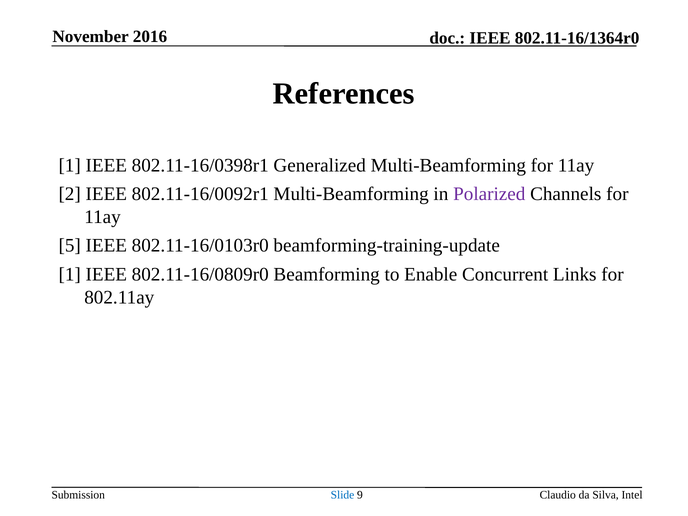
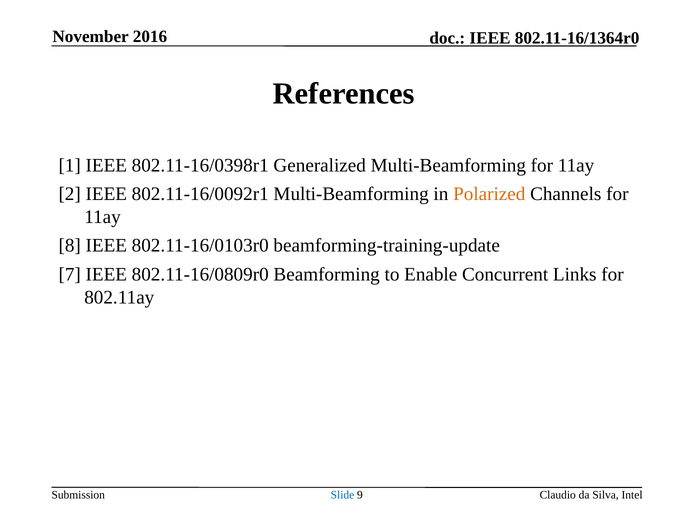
Polarized colour: purple -> orange (489, 194)
5: 5 -> 8 (70, 246)
1: 1 -> 7 (70, 274)
